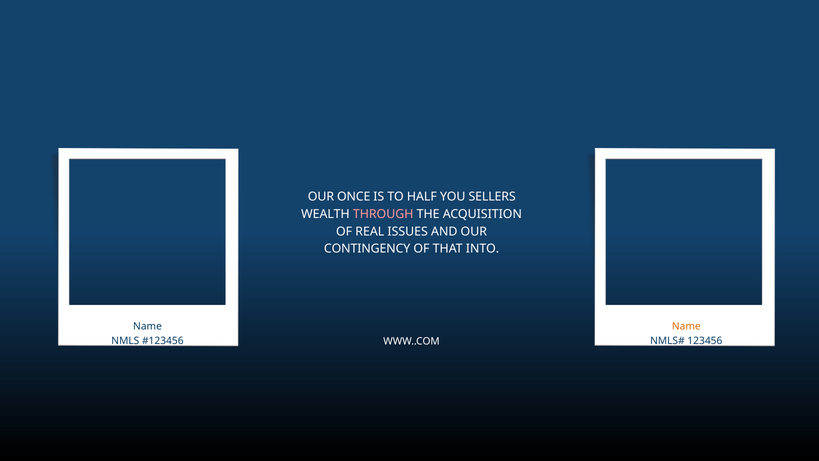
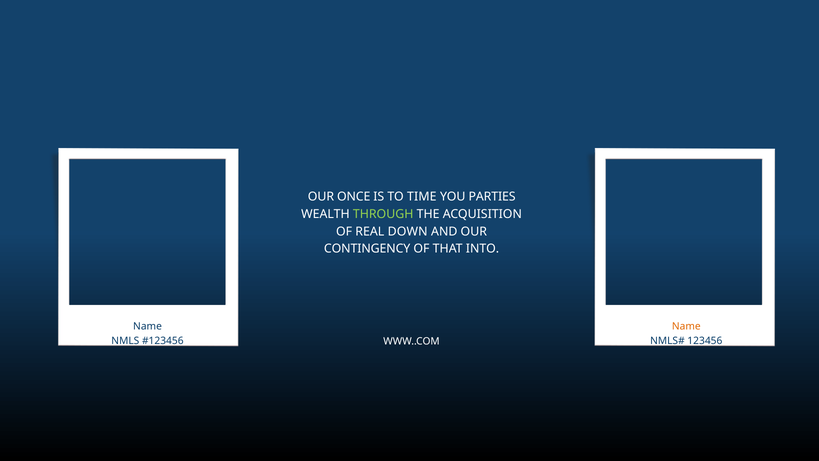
HALF: HALF -> TIME (422, 197)
SELLERS: SELLERS -> PARTIES (492, 197)
THROUGH colour: pink -> light green (383, 214)
ISSUES: ISSUES -> DOWN (408, 231)
